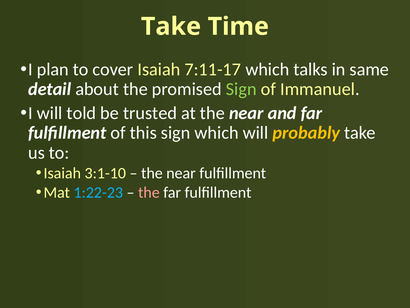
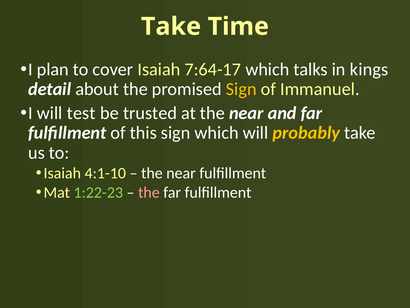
7:11-17: 7:11-17 -> 7:64-17 (213, 69)
same: same -> kings (369, 69)
Sign colour: light green -> yellow (241, 89)
told: told -> test (81, 113)
3:1-10: 3:1-10 -> 4:1-10 (105, 173)
1:22-23 colour: light blue -> light green (98, 192)
